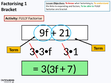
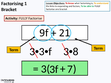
1: 1 -> 8 (76, 52)
